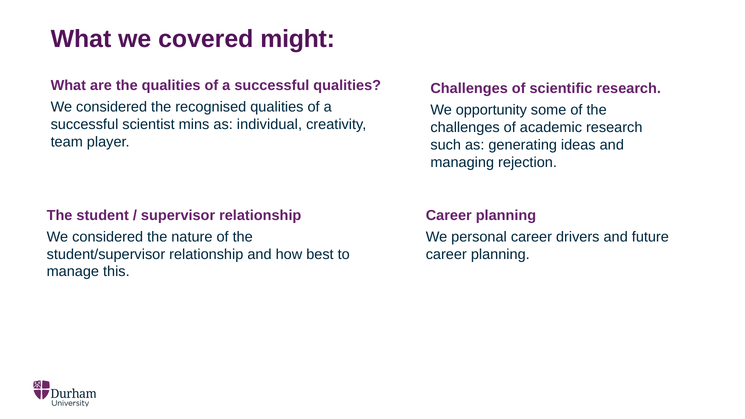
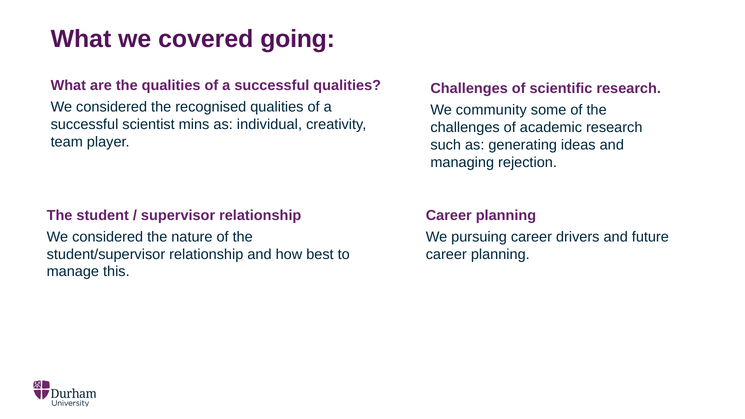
might: might -> going (298, 39)
opportunity: opportunity -> community (491, 110)
personal: personal -> pursuing (479, 237)
